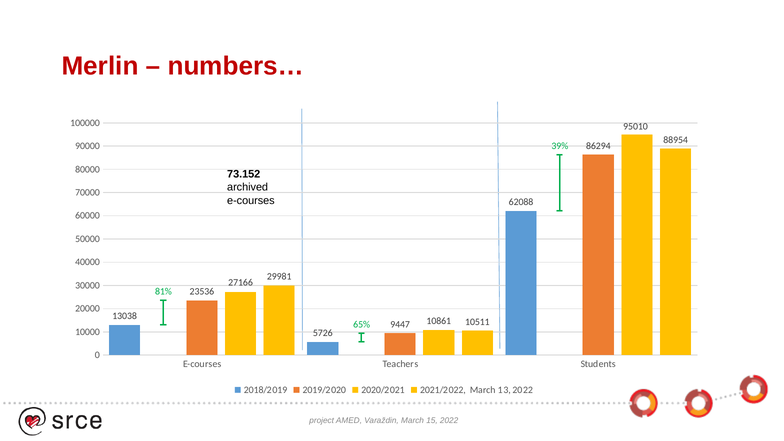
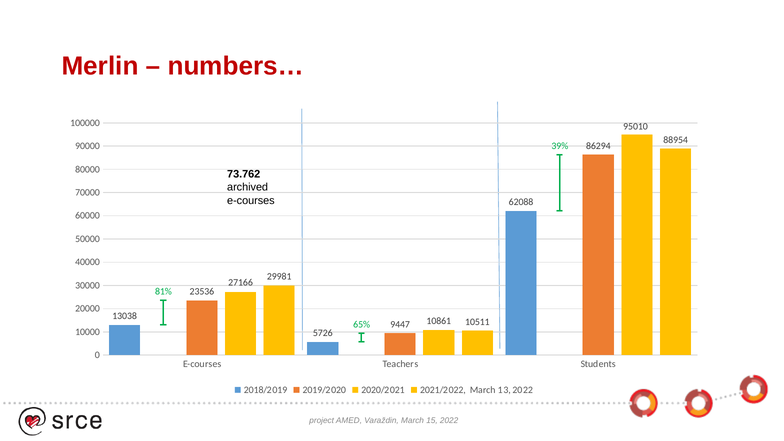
73.152: 73.152 -> 73.762 (244, 174)
